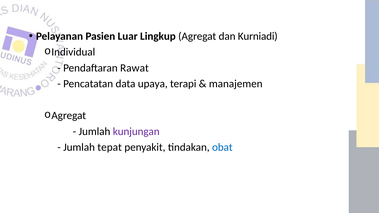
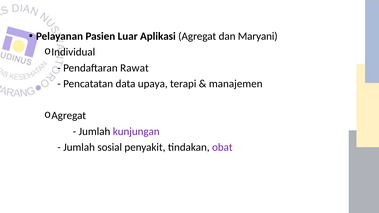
Lingkup: Lingkup -> Aplikasi (158, 36)
Kurniadi: Kurniadi -> Maryani (258, 36)
tepat: tepat -> sosial (110, 147)
obat colour: blue -> purple (222, 147)
